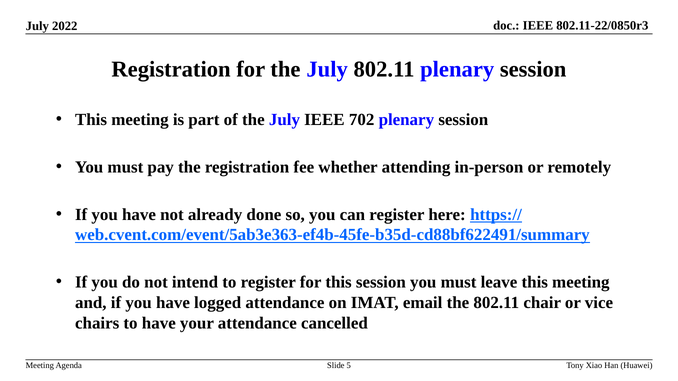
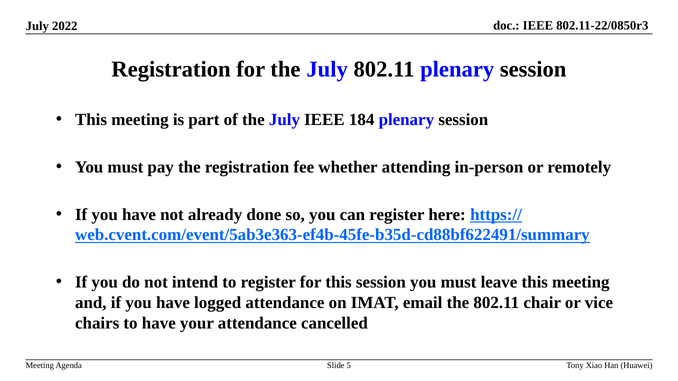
702: 702 -> 184 (362, 120)
